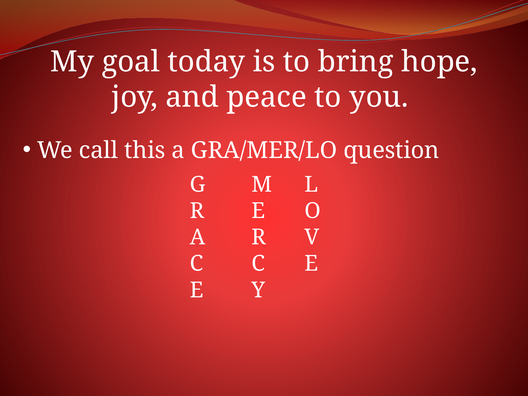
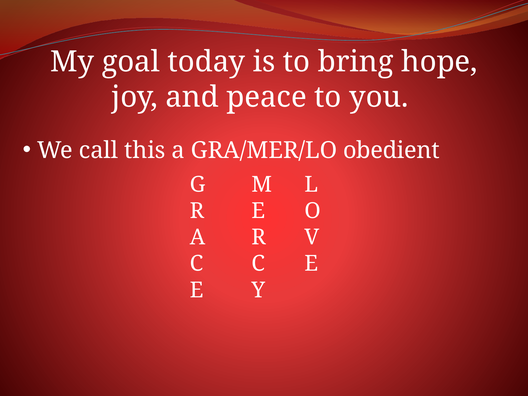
question: question -> obedient (391, 150)
